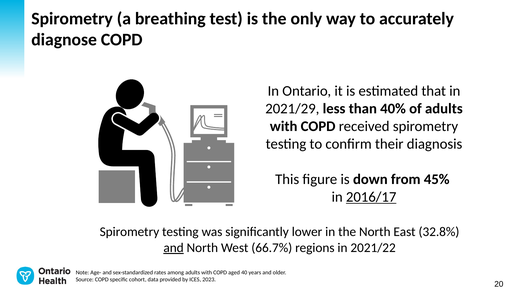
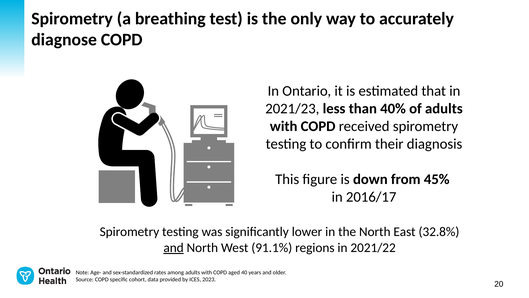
2021/29: 2021/29 -> 2021/23 (292, 109)
2016/17 underline: present -> none (371, 197)
66.7%: 66.7% -> 91.1% (272, 247)
